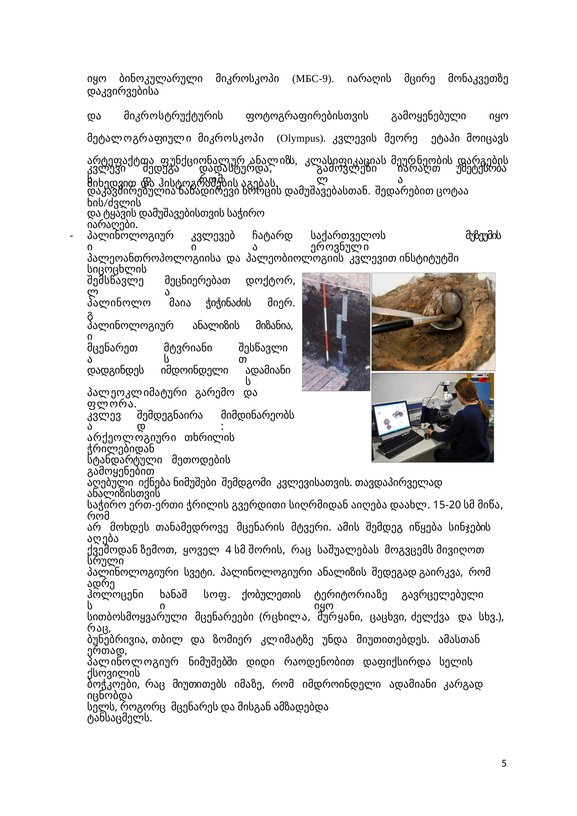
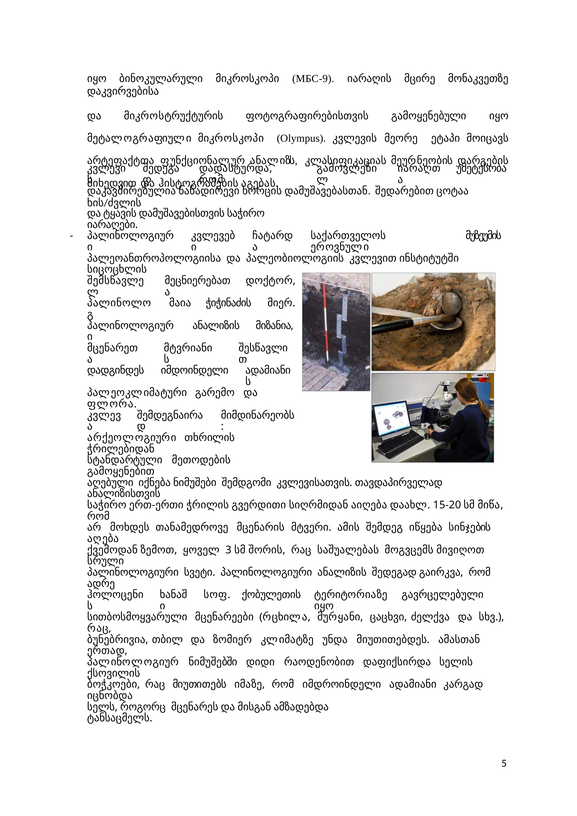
4: 4 -> 3 (228, 549)
